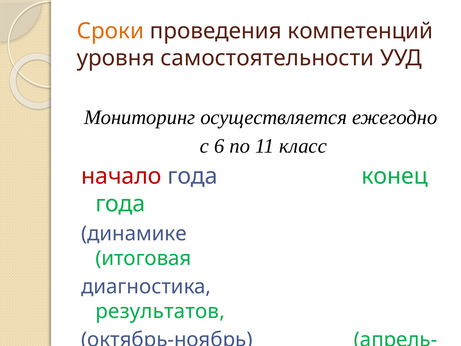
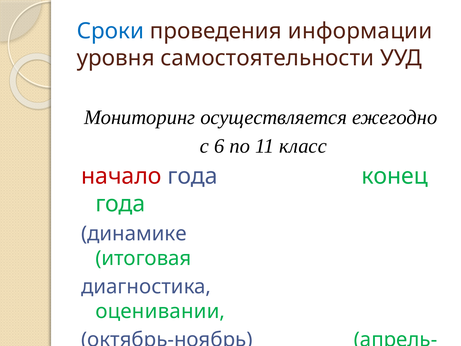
Сроки colour: orange -> blue (110, 31)
компетенций: компетенций -> информации (360, 31)
результатов: результатов -> оценивании (160, 311)
